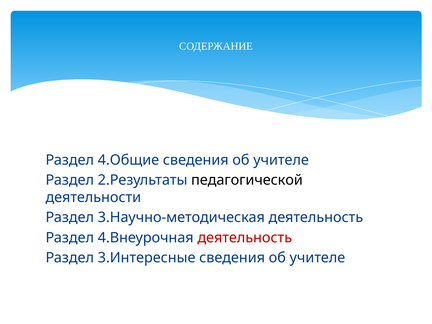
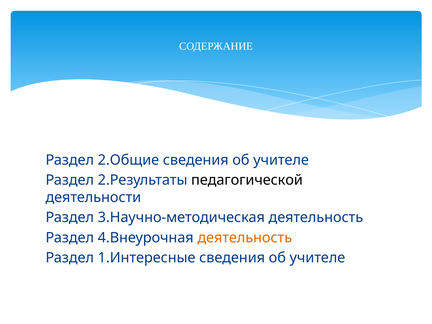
4.Общие: 4.Общие -> 2.Общие (128, 160)
деятельность colour: red -> orange (245, 238)
3.Интересные: 3.Интересные -> 1.Интересные (147, 258)
